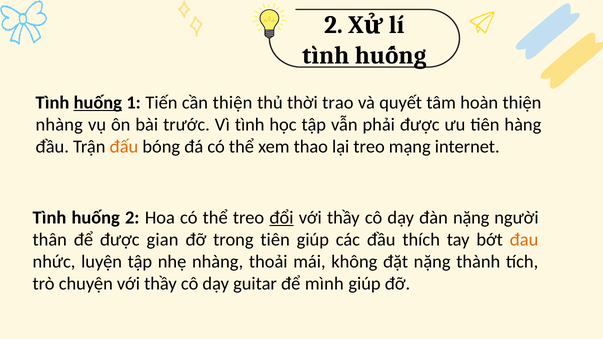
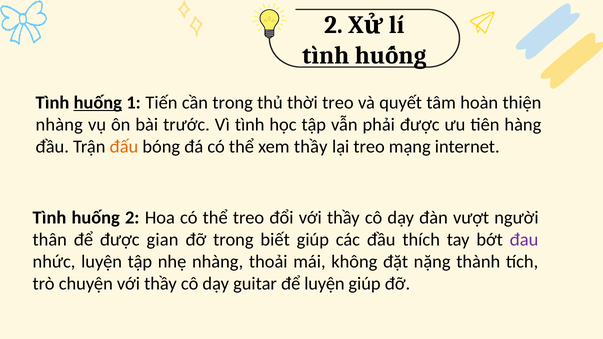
cần thiện: thiện -> trong (233, 103)
thời trao: trao -> treo (338, 103)
xem thao: thao -> thầy (311, 147)
đổi underline: present -> none (281, 218)
đàn nặng: nặng -> vượt (471, 218)
trong tiên: tiên -> biết (275, 240)
đau colour: orange -> purple (524, 240)
để mình: mình -> luyện (324, 284)
